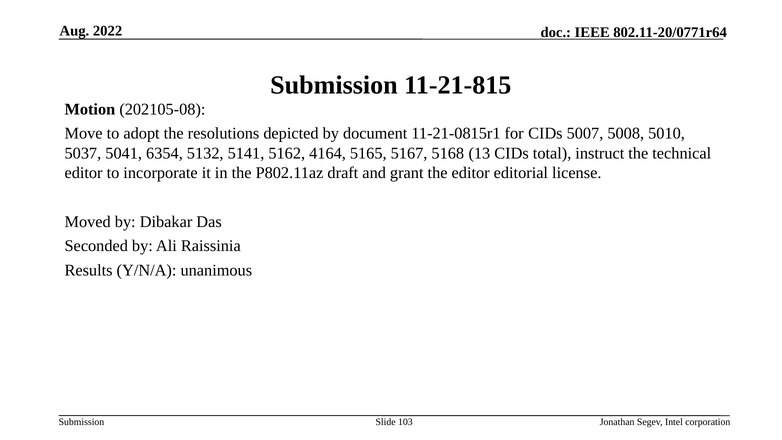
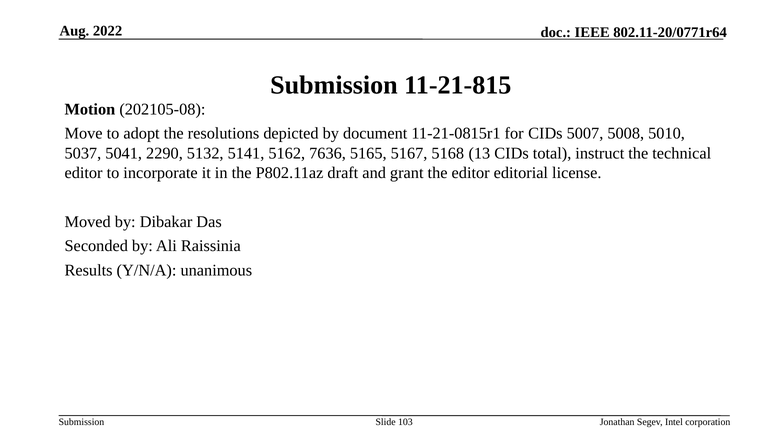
6354: 6354 -> 2290 (164, 153)
4164: 4164 -> 7636 (328, 153)
